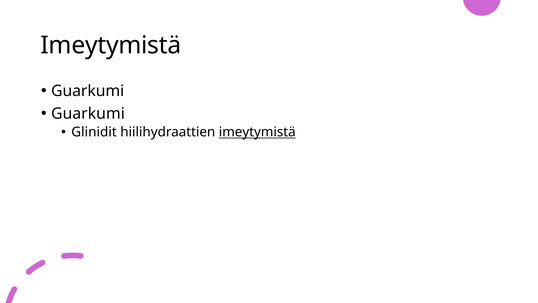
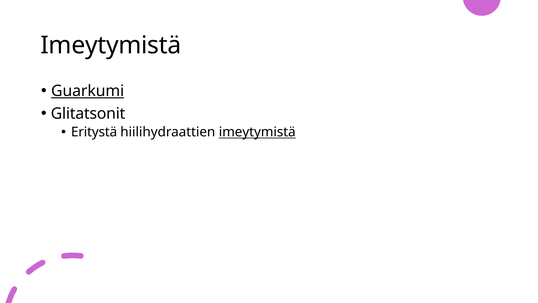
Guarkumi underline: none -> present (88, 91)
Guarkumi: Guarkumi -> Glitatsonit (88, 113)
Glinidit: Glinidit -> Eritystä (94, 132)
